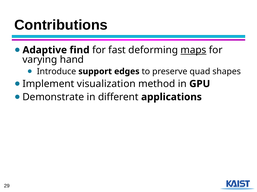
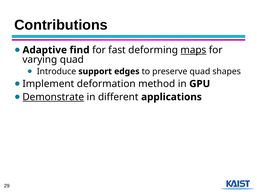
varying hand: hand -> quad (72, 60)
visualization: visualization -> deformation (106, 84)
Demonstrate underline: none -> present (53, 97)
